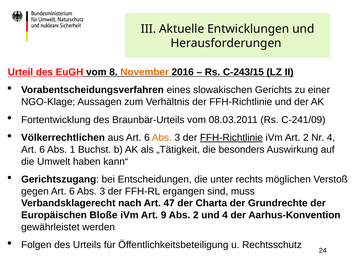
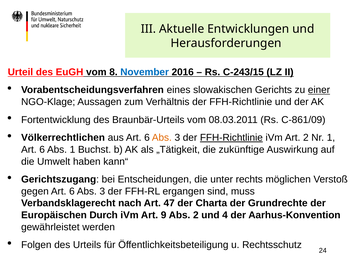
November colour: orange -> blue (145, 72)
einer underline: none -> present (319, 90)
C-241/09: C-241/09 -> C-861/09 (303, 120)
Nr 4: 4 -> 1 (331, 138)
besonders: besonders -> zukünftige (242, 149)
Bloße: Bloße -> Durch (104, 215)
